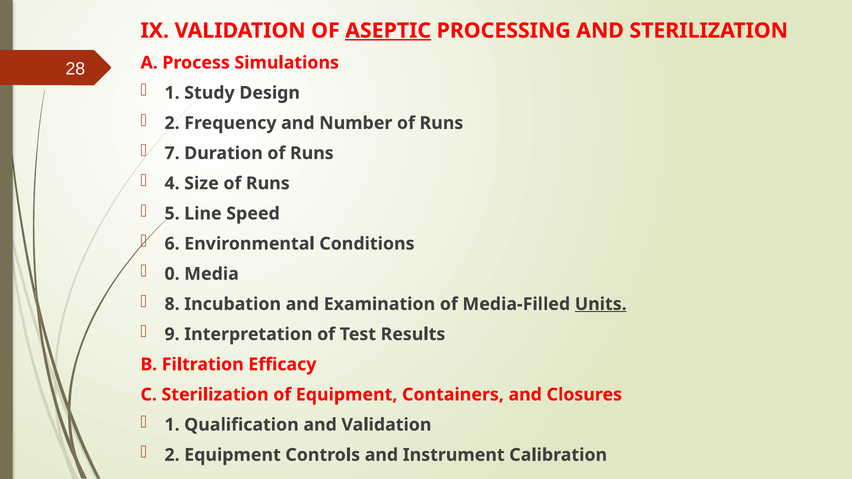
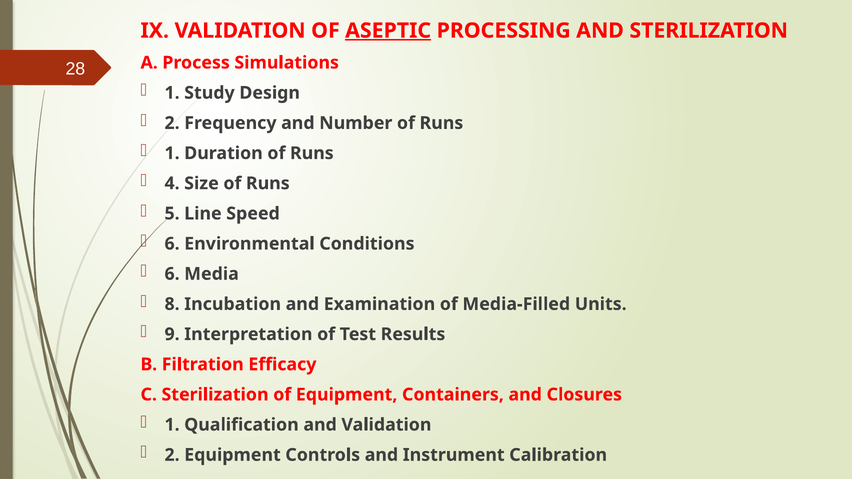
7: 7 -> 1 (172, 153)
0: 0 -> 6 (172, 274)
Units underline: present -> none (601, 304)
